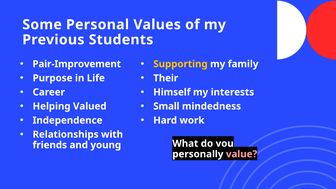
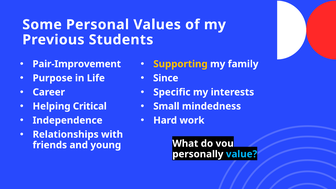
Their: Their -> Since (166, 78)
Himself: Himself -> Specific (172, 92)
Valued: Valued -> Critical (90, 106)
value colour: pink -> light blue (242, 154)
